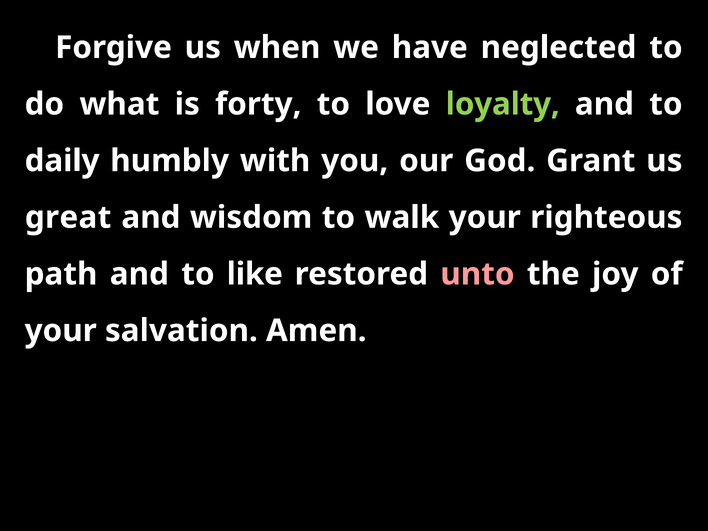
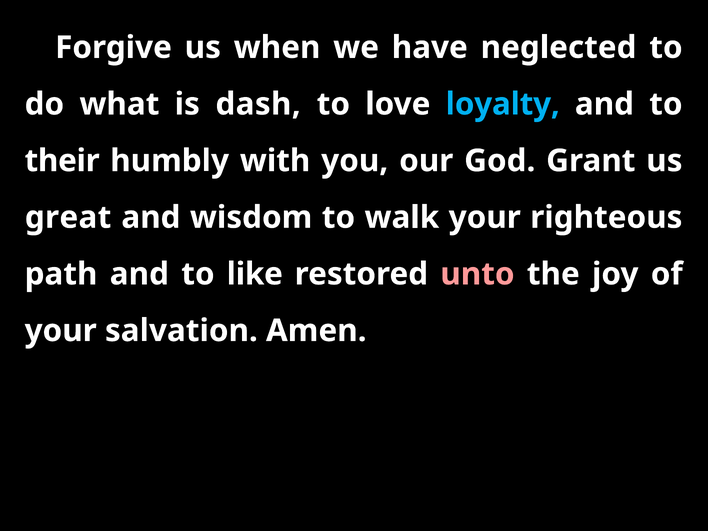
forty: forty -> dash (258, 104)
loyalty colour: light green -> light blue (503, 104)
daily: daily -> their (62, 161)
